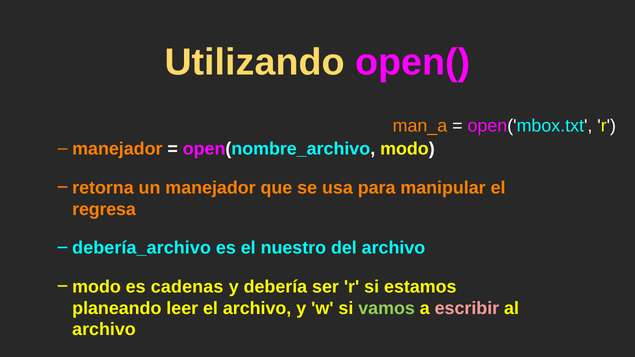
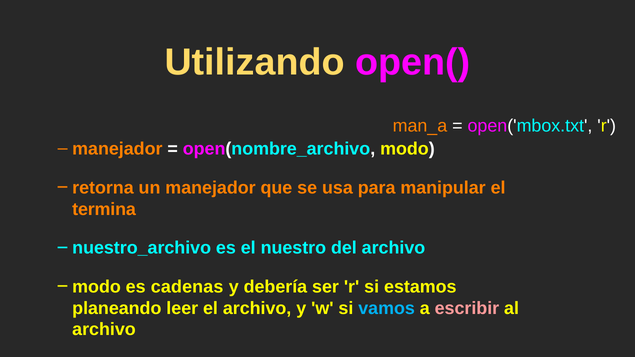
regresa: regresa -> termina (104, 209)
debería_archivo: debería_archivo -> nuestro_archivo (142, 248)
vamos colour: light green -> light blue (387, 308)
